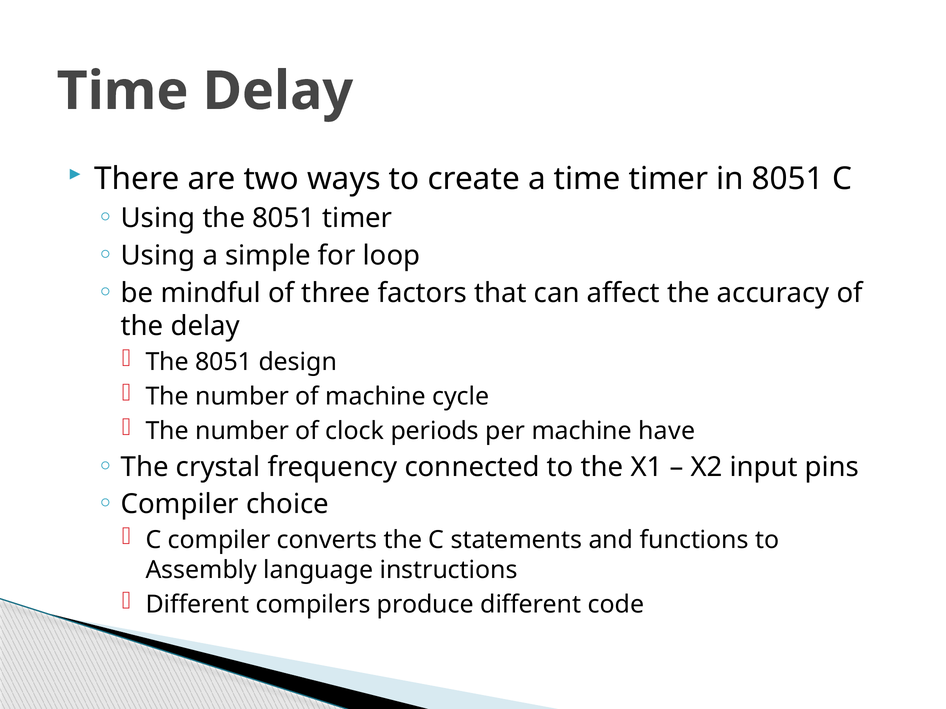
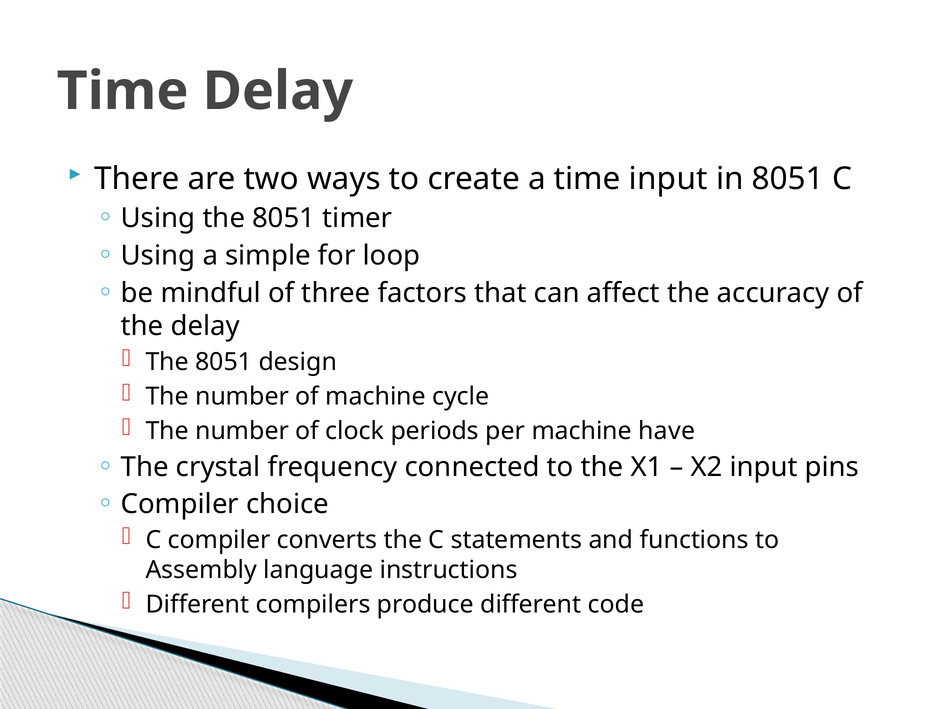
time timer: timer -> input (668, 179)
